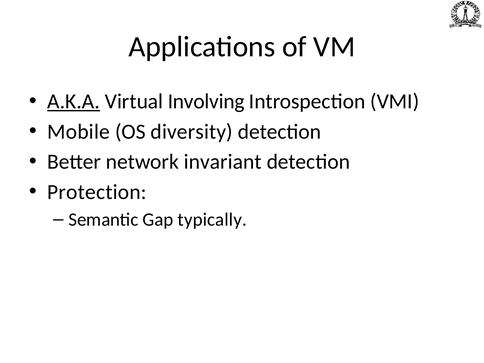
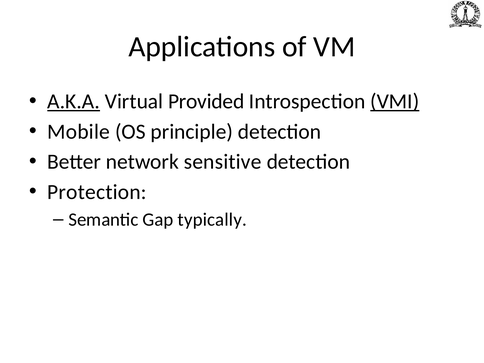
Involving: Involving -> Provided (206, 102)
VMI underline: none -> present (395, 102)
diversity: diversity -> principle (192, 132)
invariant: invariant -> sensitive (223, 162)
